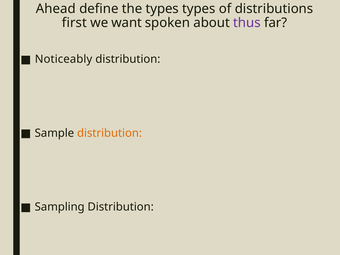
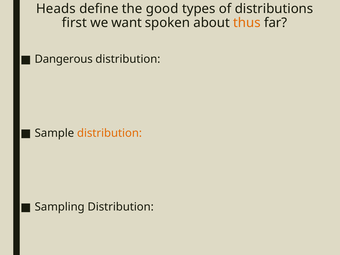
Ahead: Ahead -> Heads (56, 9)
the types: types -> good (162, 9)
thus colour: purple -> orange (247, 23)
Noticeably: Noticeably -> Dangerous (64, 59)
